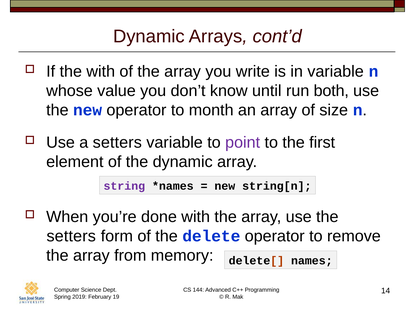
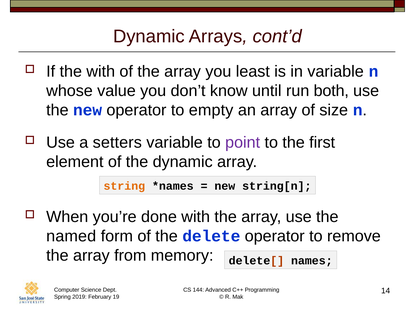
write: write -> least (253, 72)
month: month -> empty (211, 110)
string colour: purple -> orange (124, 186)
setters: setters -> named (71, 236)
